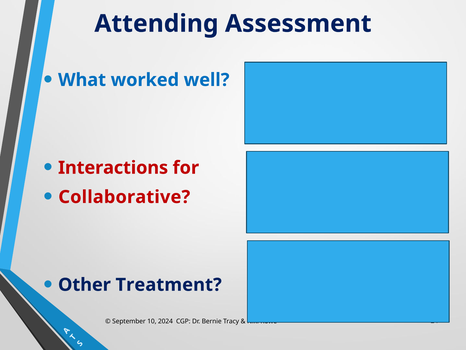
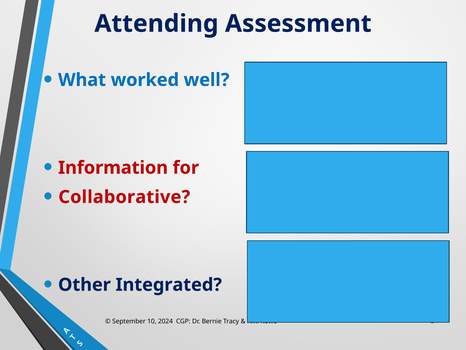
Interactions: Interactions -> Information (113, 168)
Treatment: Treatment -> Integrated (169, 284)
